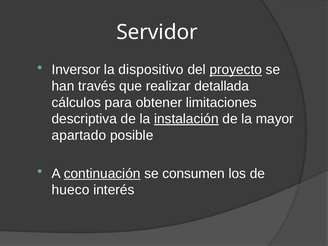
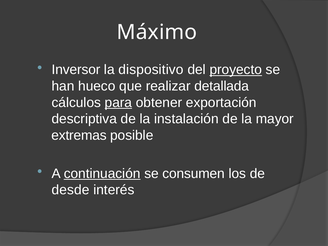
Servidor: Servidor -> Máximo (157, 32)
través: través -> hueco (97, 86)
para underline: none -> present (118, 103)
limitaciones: limitaciones -> exportación (221, 103)
instalación underline: present -> none (186, 119)
apartado: apartado -> extremas (79, 135)
hueco: hueco -> desde (71, 190)
